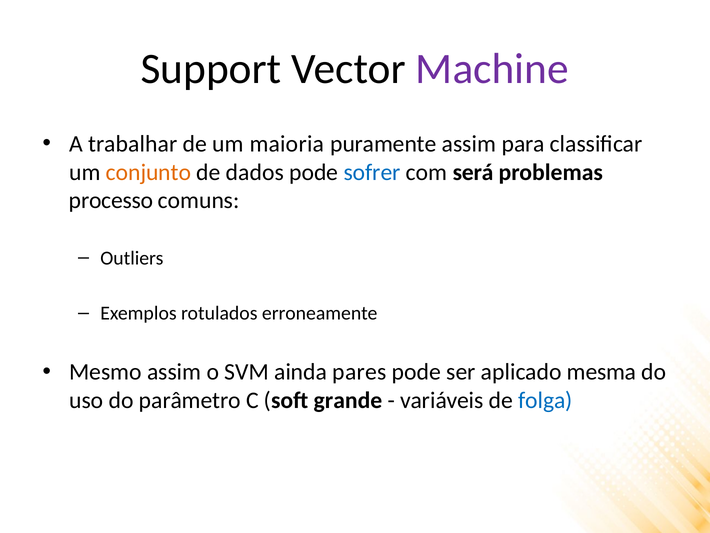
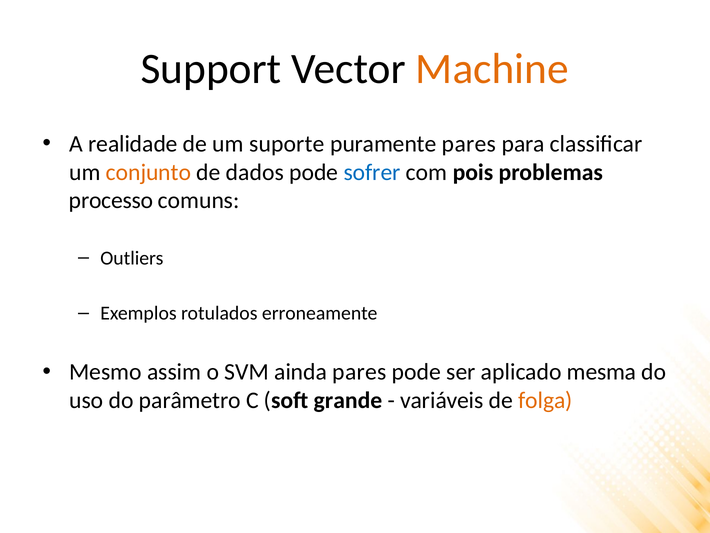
Machine colour: purple -> orange (492, 69)
trabalhar: trabalhar -> realidade (133, 144)
maioria: maioria -> suporte (287, 144)
puramente assim: assim -> pares (469, 144)
será: será -> pois (473, 172)
folga colour: blue -> orange (545, 400)
